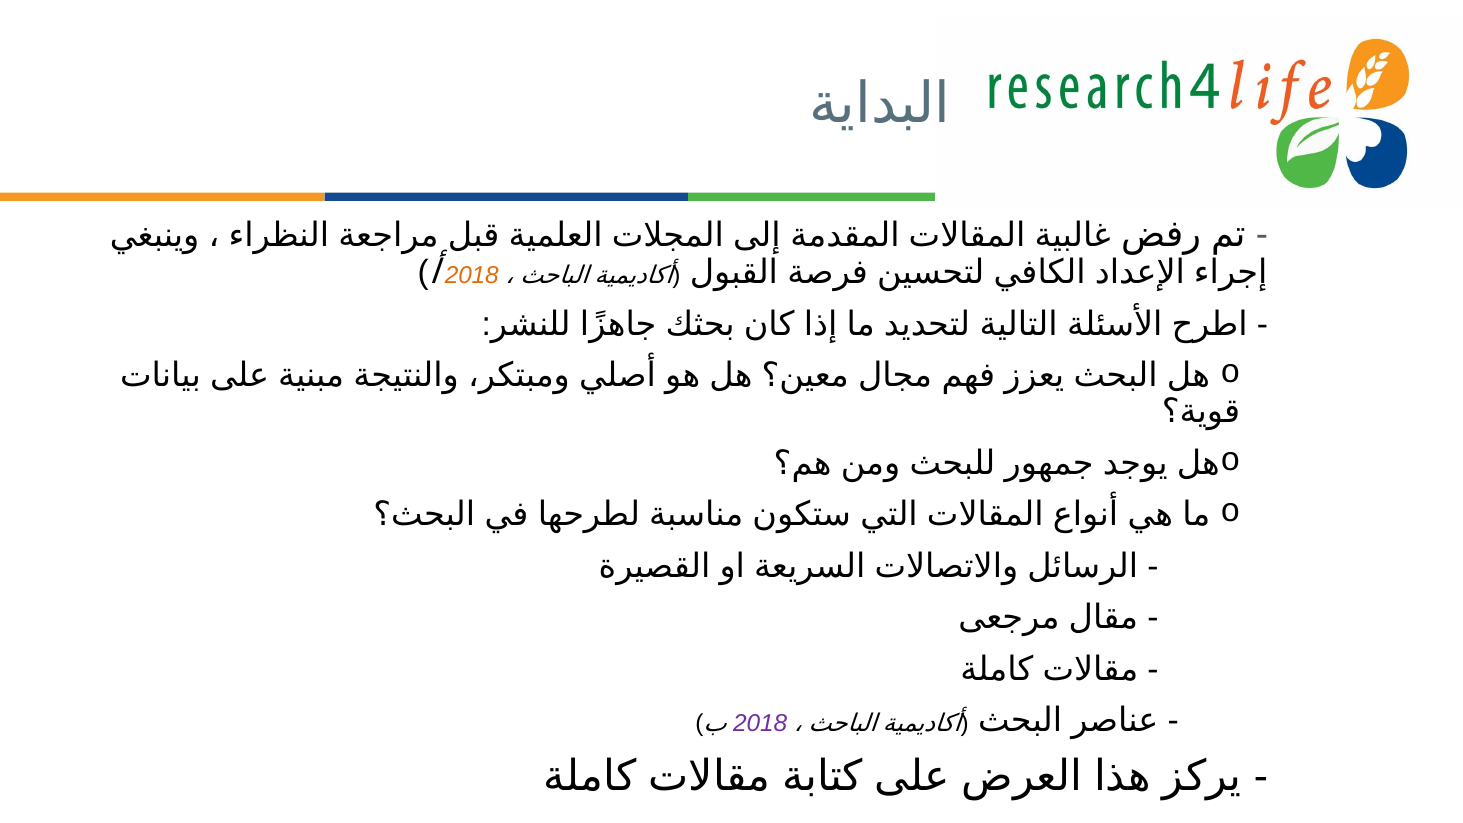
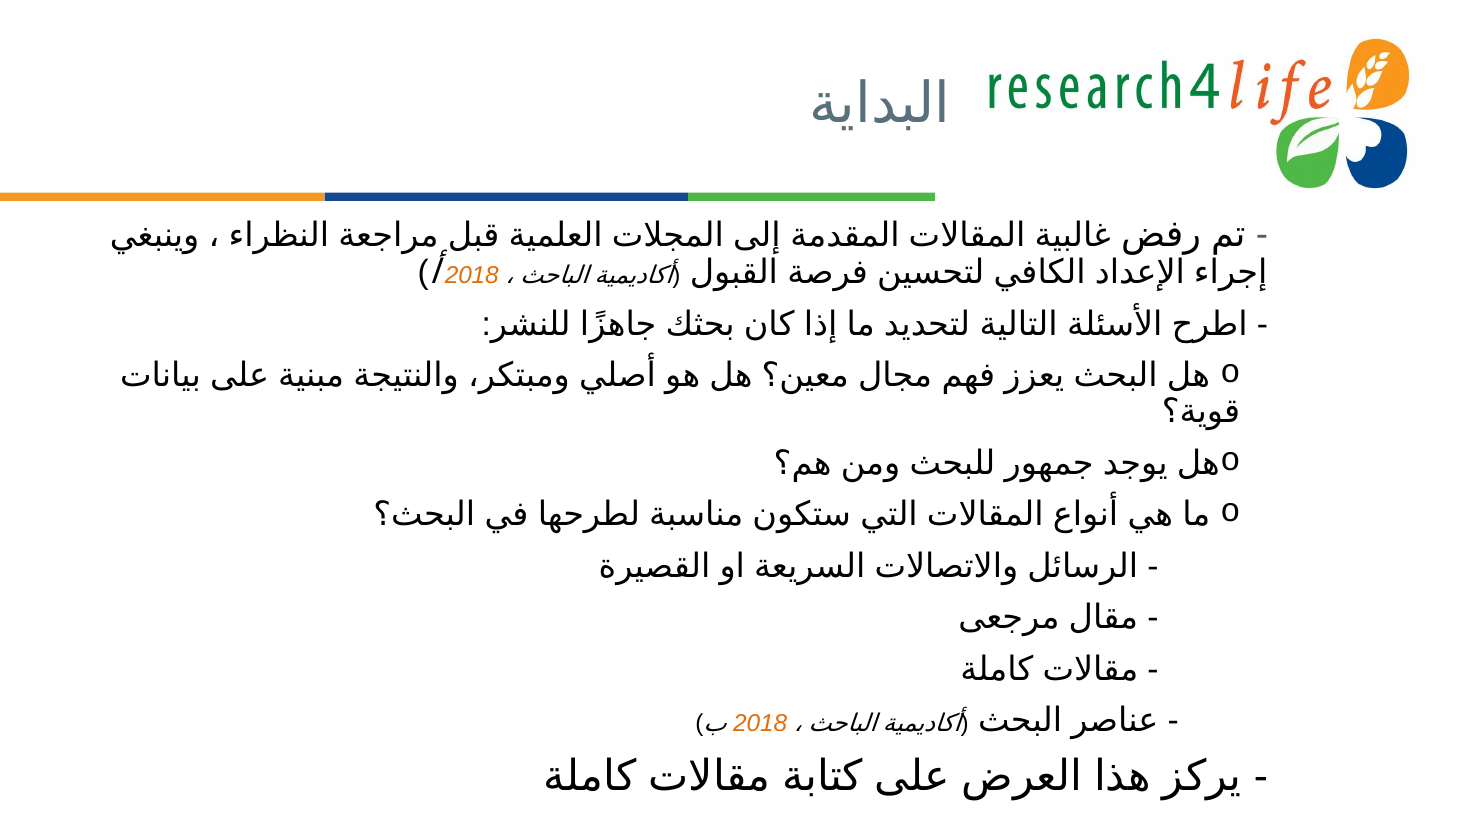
2018 colour: purple -> orange (760, 723)
